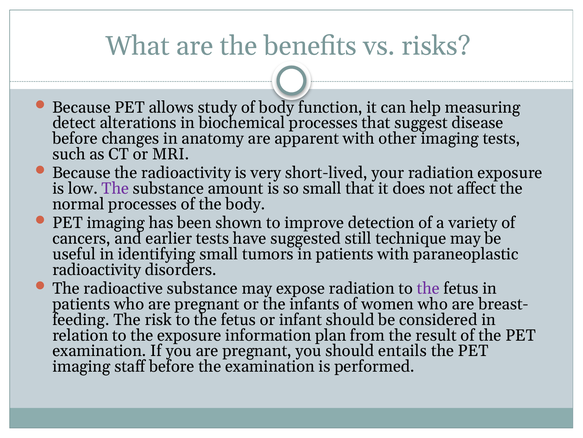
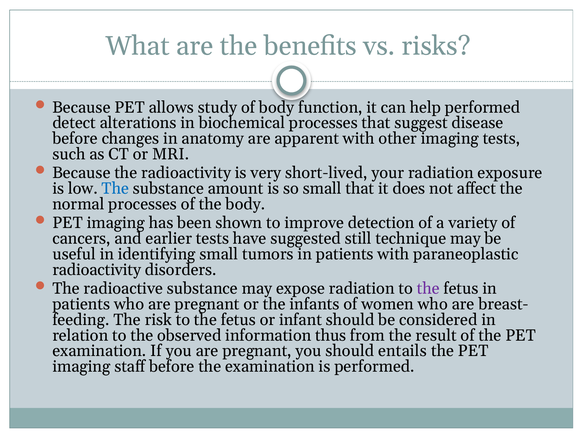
help measuring: measuring -> performed (483, 107)
The colour: purple -> blue (115, 188)
the exposure: exposure -> observed (189, 335)
plan: plan -> thus (331, 335)
